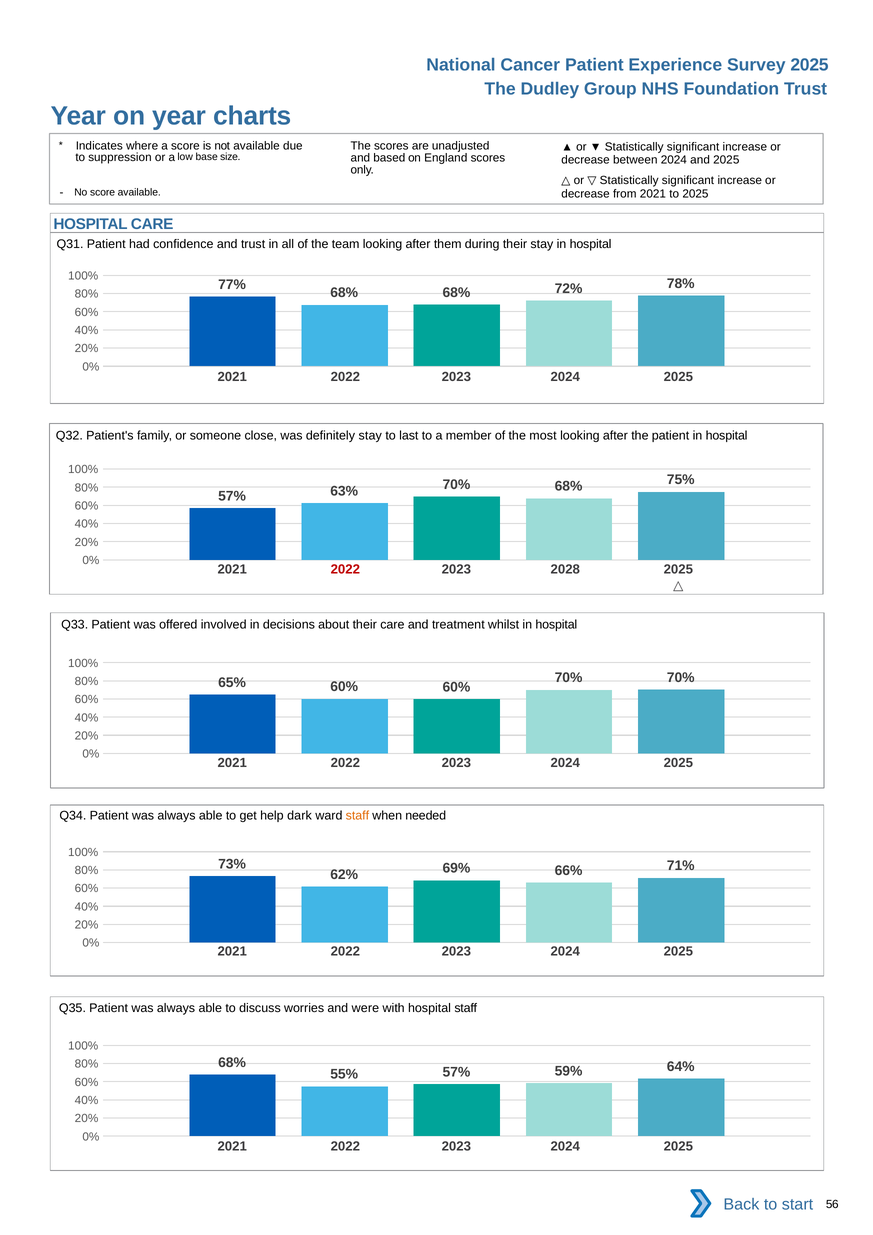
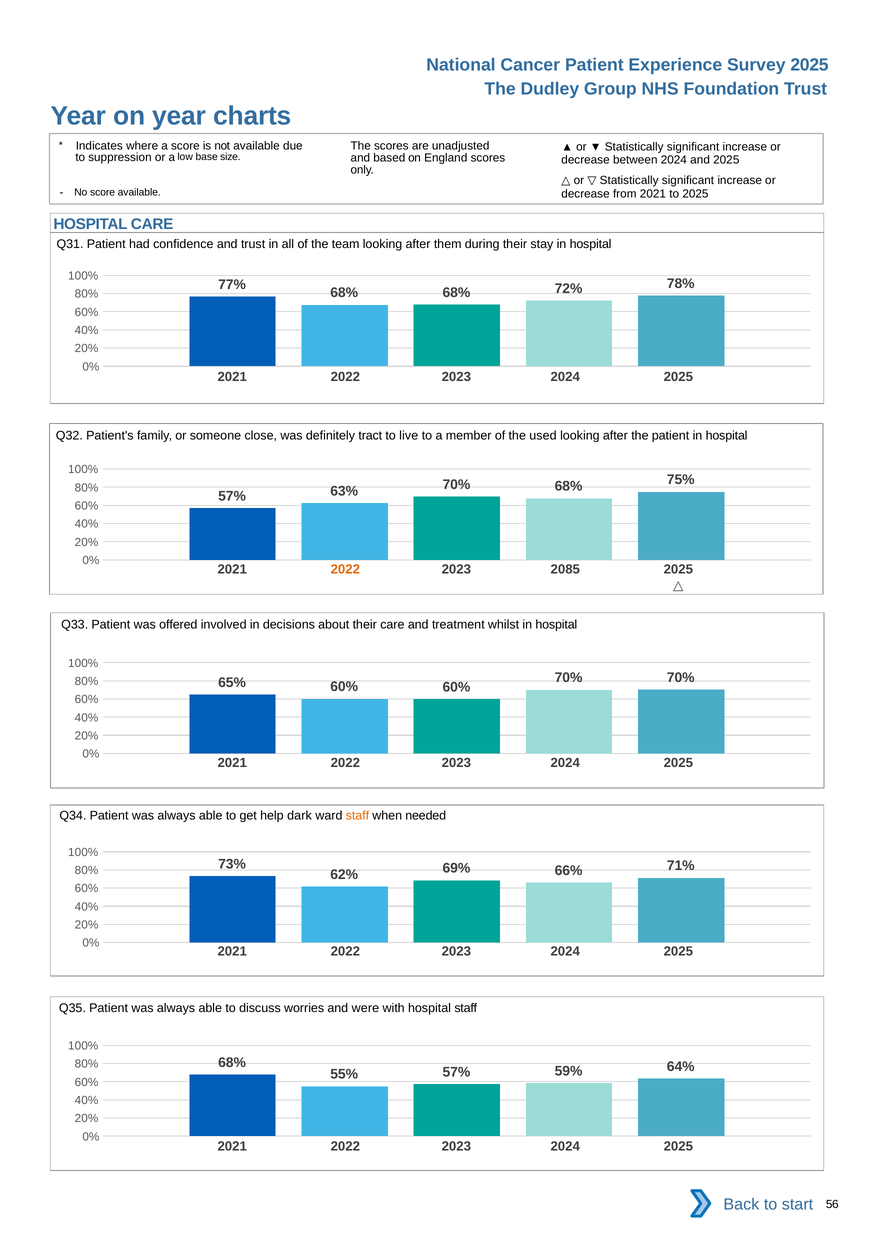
definitely stay: stay -> tract (370, 436)
last: last -> live (409, 436)
most: most -> used (543, 436)
2022 colour: red -> orange (345, 570)
2028: 2028 -> 2085 (565, 570)
